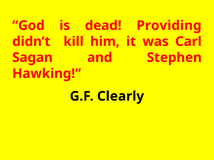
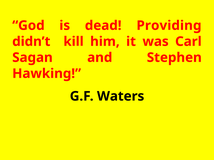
Clearly: Clearly -> Waters (121, 97)
